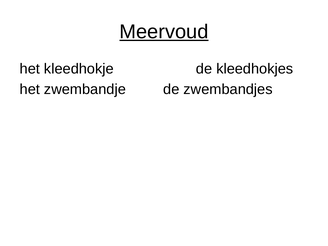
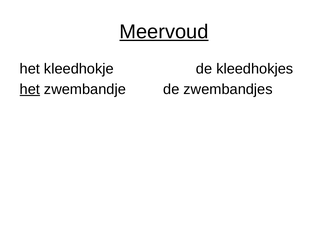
het underline: none -> present (30, 89)
